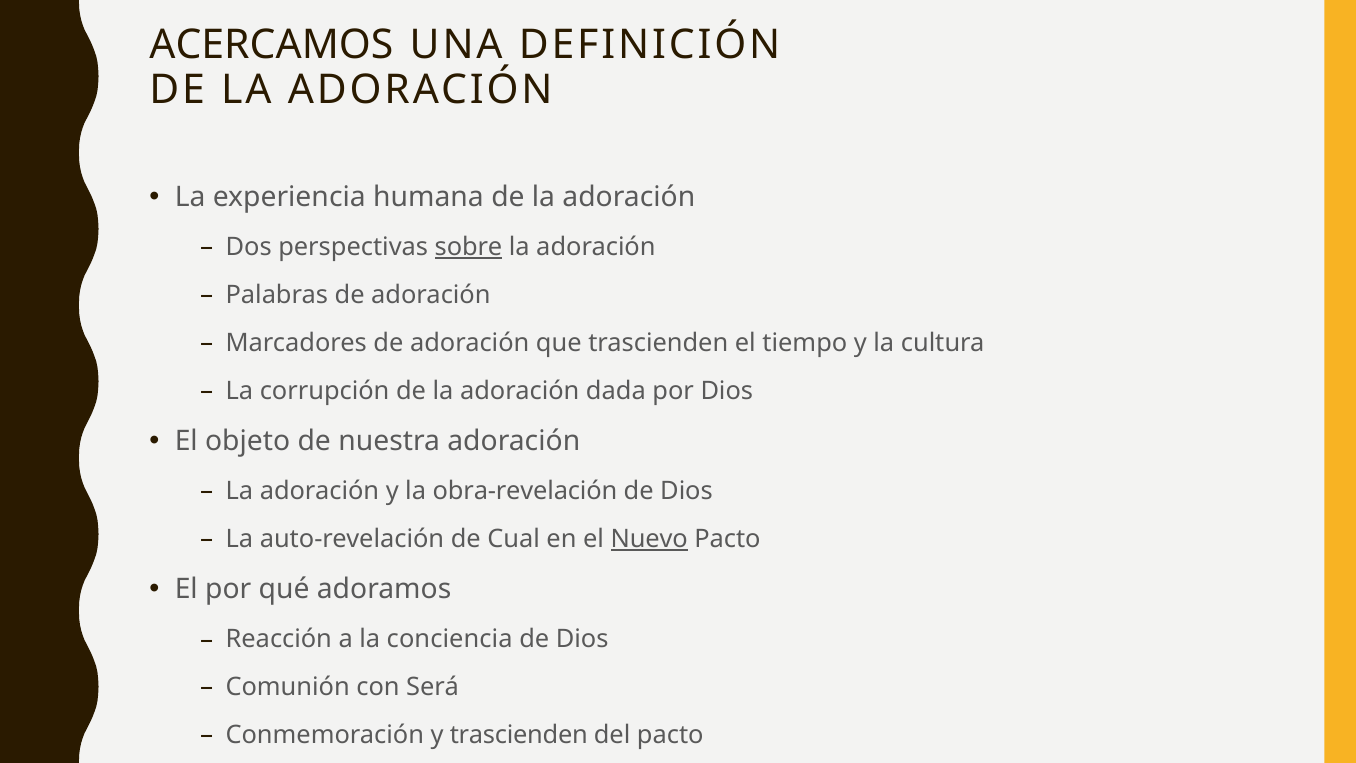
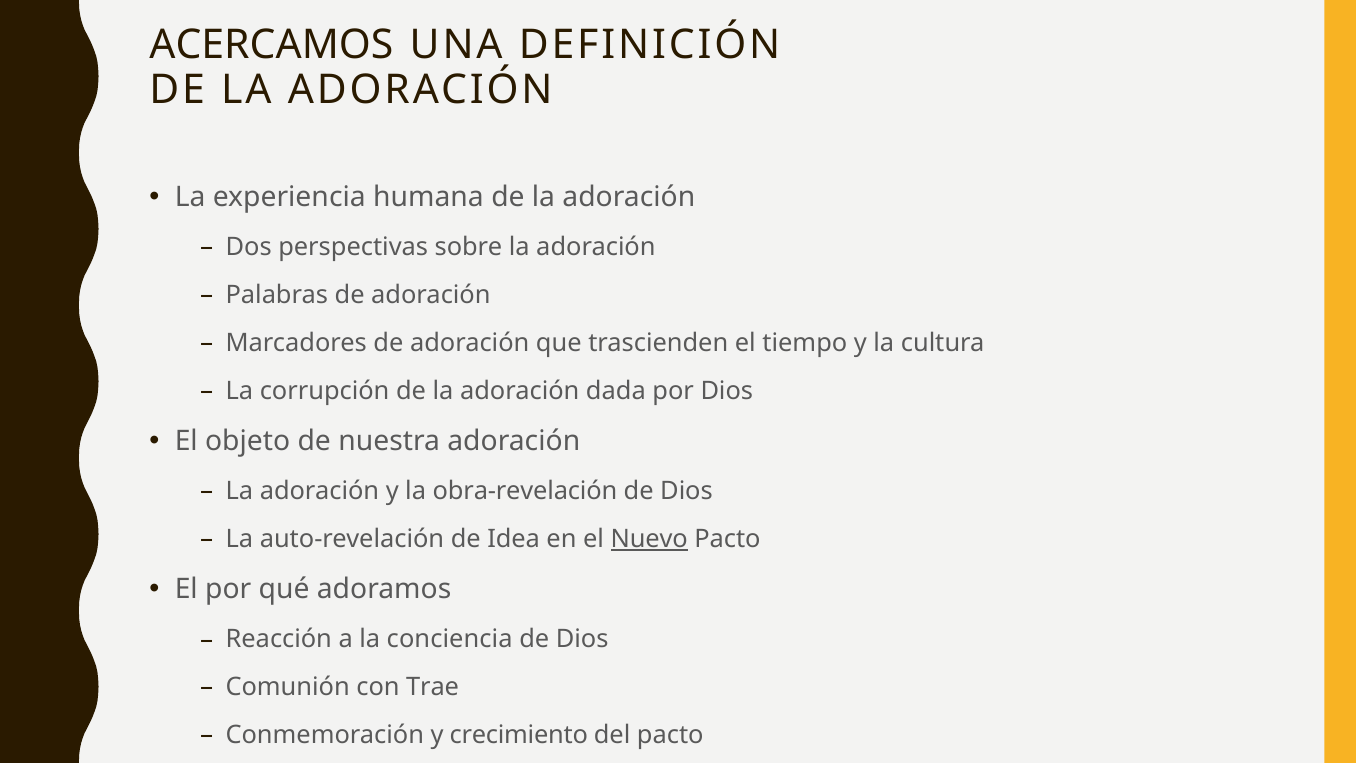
sobre underline: present -> none (469, 247)
Cual: Cual -> Idea (514, 539)
Será: Será -> Trae (433, 687)
y trascienden: trascienden -> crecimiento (519, 735)
